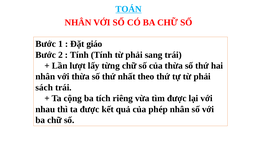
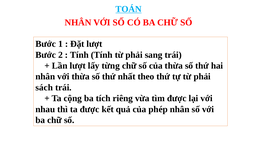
Đặt giáo: giáo -> lượt (94, 44)
